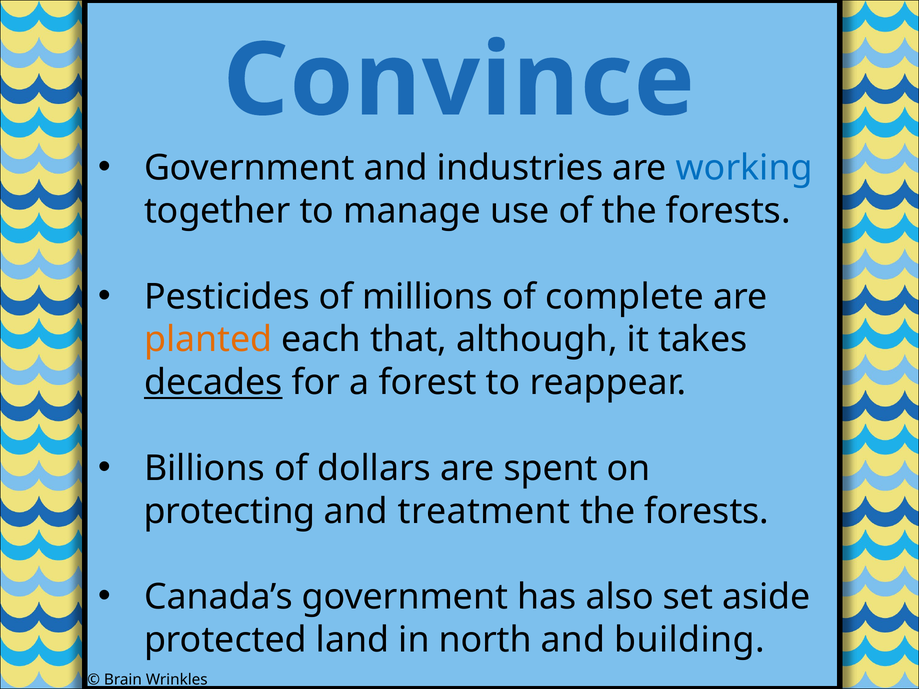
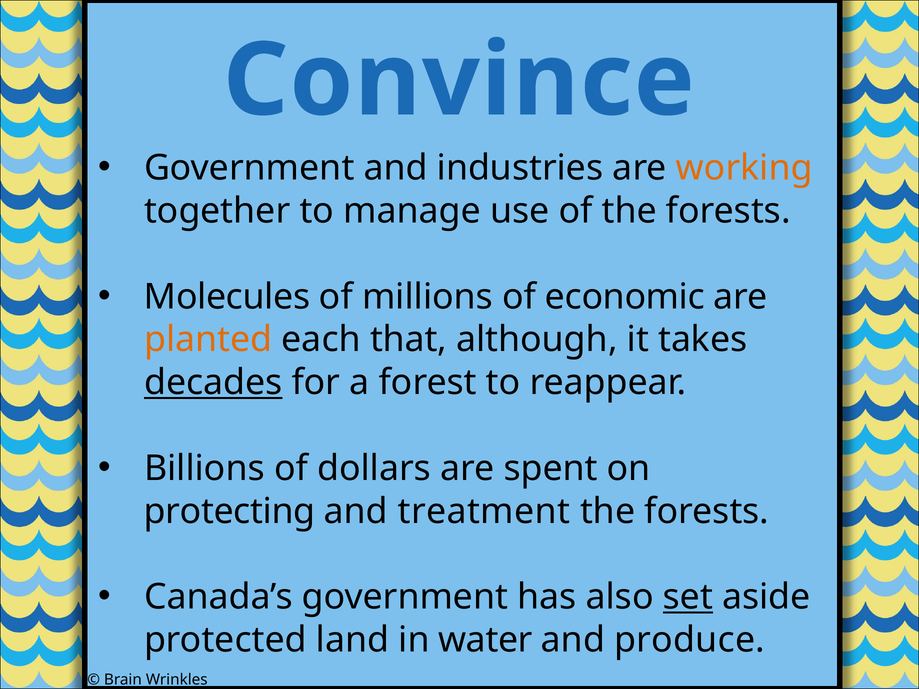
working colour: blue -> orange (744, 168)
Pesticides: Pesticides -> Molecules (227, 297)
complete: complete -> economic (625, 297)
set underline: none -> present (688, 597)
north: north -> water (485, 640)
building: building -> produce (690, 640)
